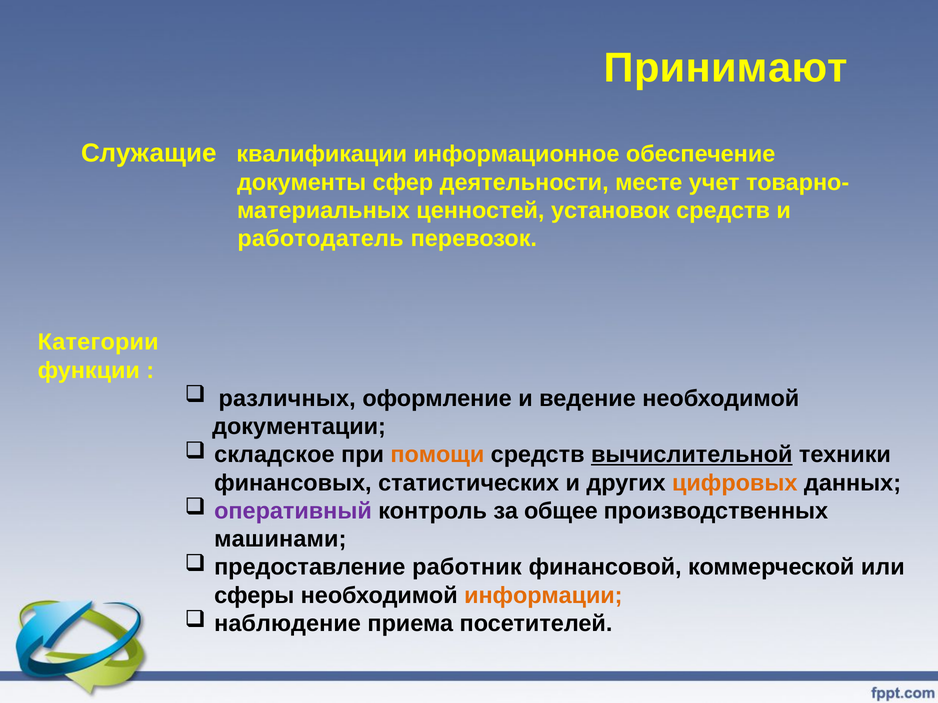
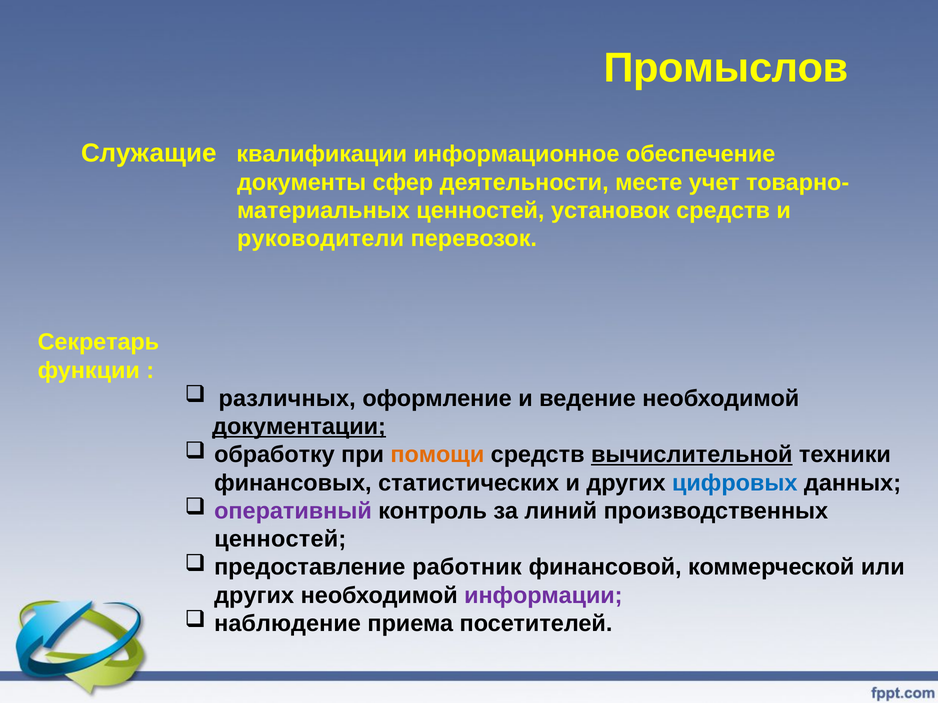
Принимают: Принимают -> Промыслов (726, 68)
работодатель: работодатель -> руководители (321, 239)
Категории: Категории -> Секретарь (98, 342)
документации underline: none -> present (299, 427)
складское: складское -> обработку (274, 455)
цифровых colour: orange -> blue (735, 483)
общее: общее -> линий (561, 511)
машинами: машинами -> ценностей (280, 539)
сферы: сферы -> других (254, 596)
информации colour: orange -> purple (543, 596)
